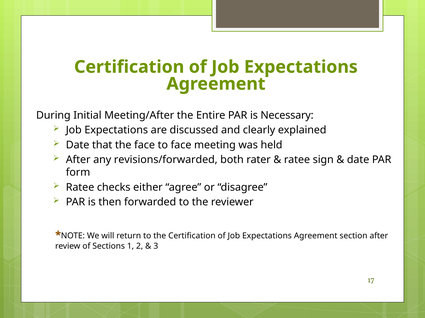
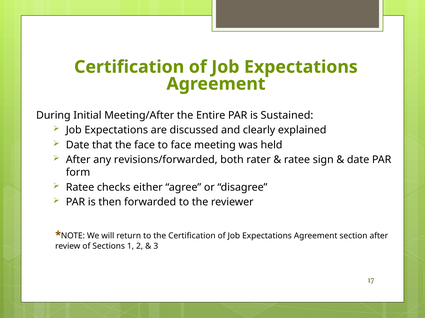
Necessary: Necessary -> Sustained (287, 115)
